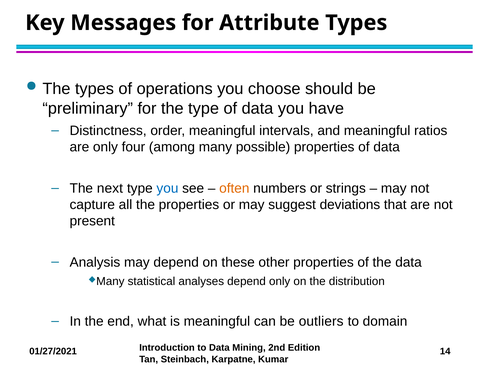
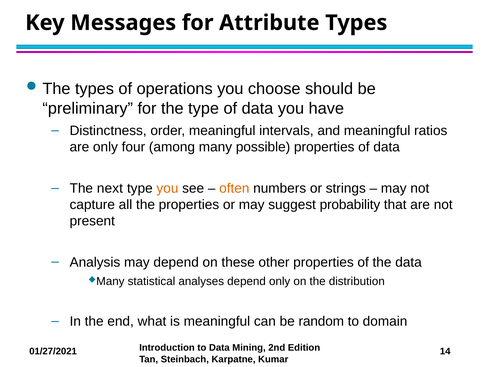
you colour: blue -> orange (167, 188)
deviations: deviations -> probability (350, 204)
outliers: outliers -> random (321, 321)
